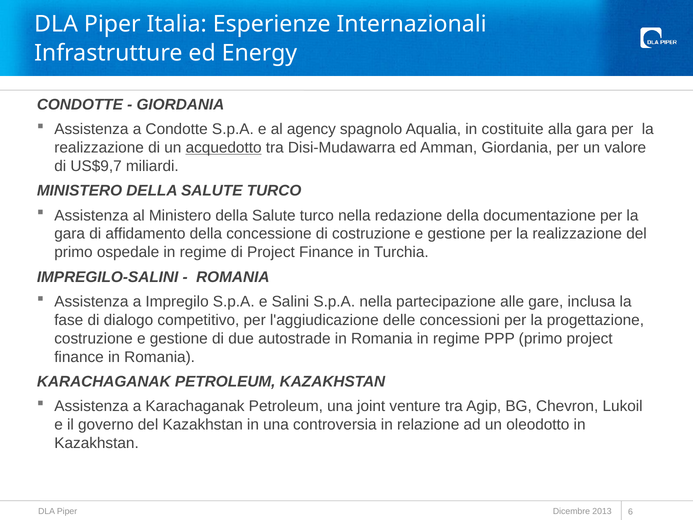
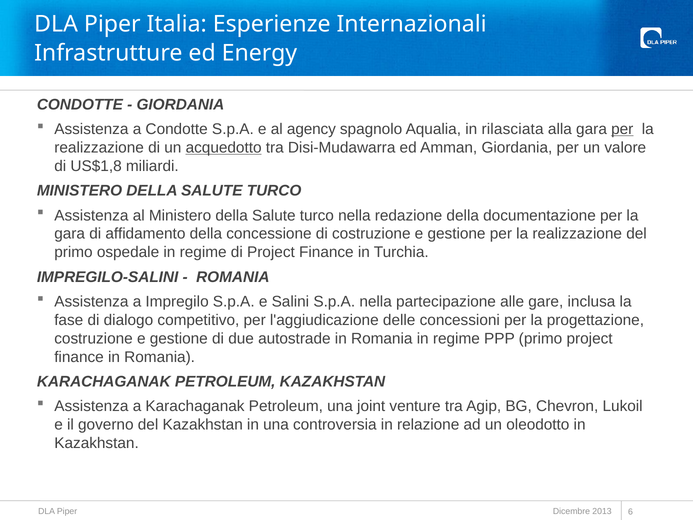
costituite: costituite -> rilasciata (513, 129)
per underline: none -> present (622, 129)
US$9,7: US$9,7 -> US$1,8 (96, 166)
